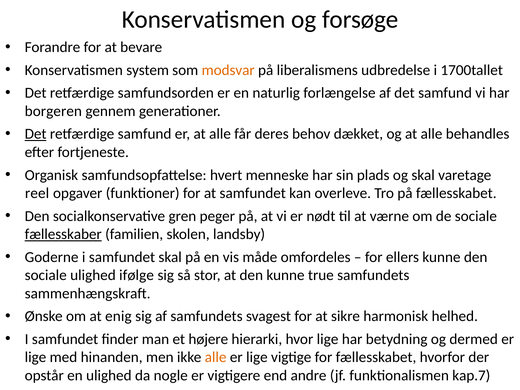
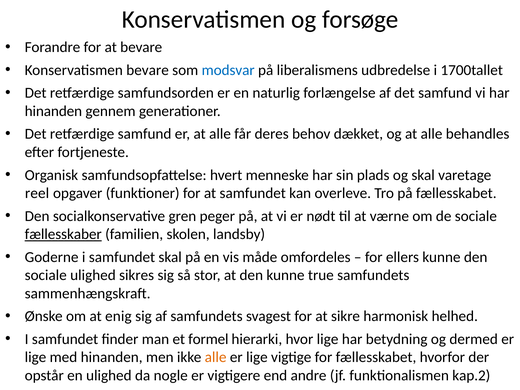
Konservatismen system: system -> bevare (148, 70)
modsvar colour: orange -> blue (228, 70)
borgeren: borgeren -> hinanden (53, 111)
Det underline: present -> none (36, 134)
ifølge: ifølge -> sikres (137, 275)
højere: højere -> formel (208, 339)
kap.7: kap.7 -> kap.2 (471, 376)
